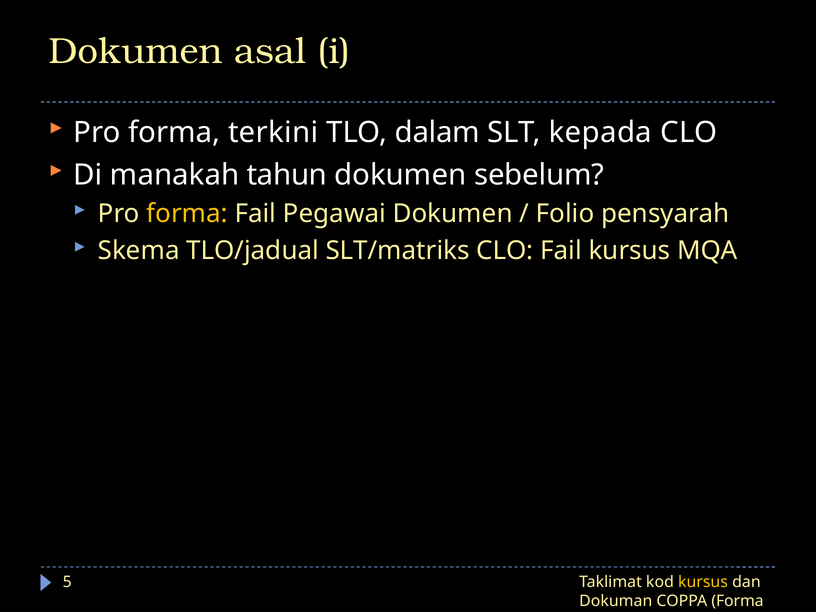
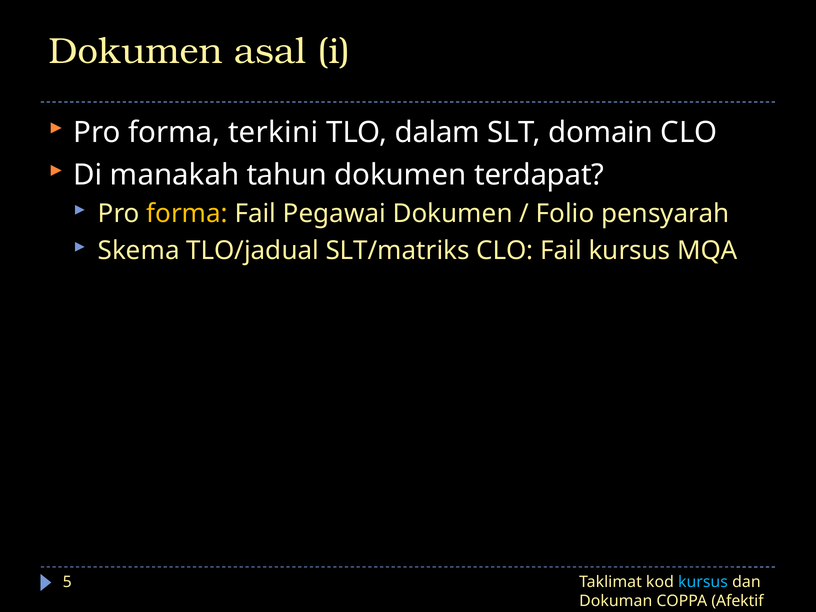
kepada: kepada -> domain (601, 133)
sebelum: sebelum -> terdapat (539, 175)
kursus colour: yellow -> light blue (703, 582)
COPPA Forma: Forma -> Afektif (737, 601)
